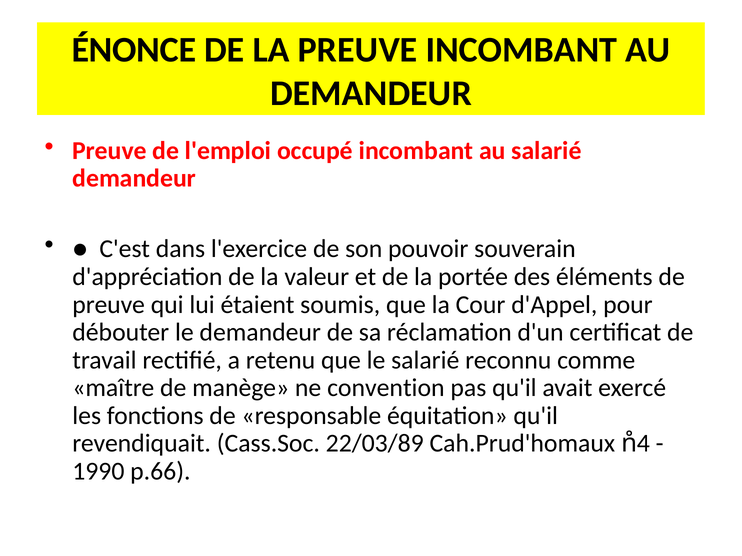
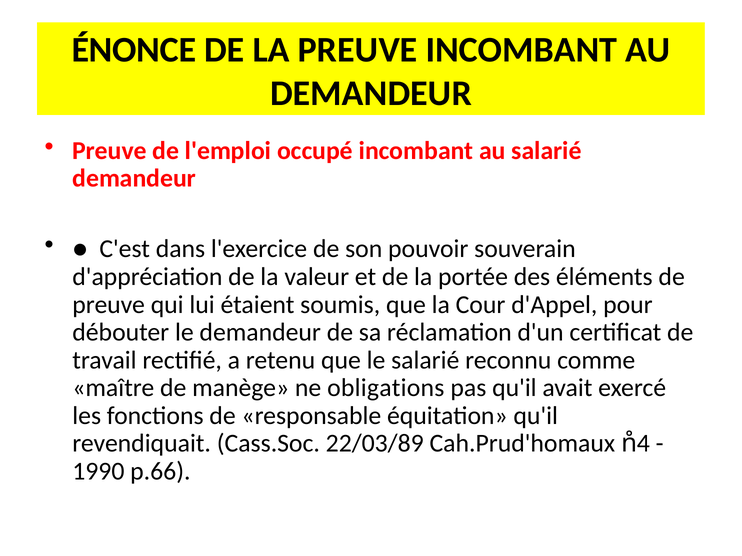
convention: convention -> obligations (386, 388)
